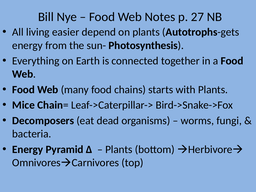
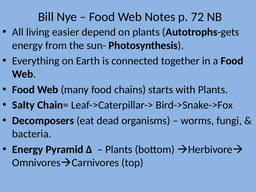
27: 27 -> 72 (197, 17)
Mice: Mice -> Salty (23, 105)
